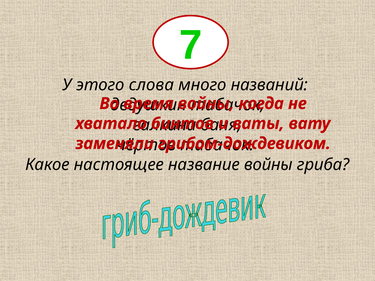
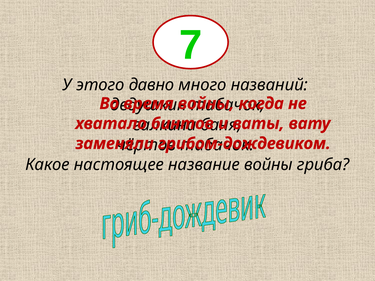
слова: слова -> давно (152, 85)
